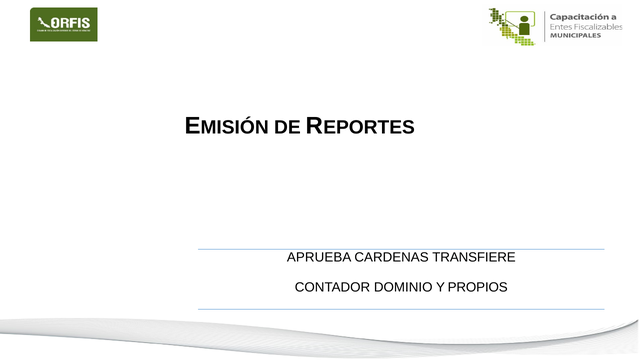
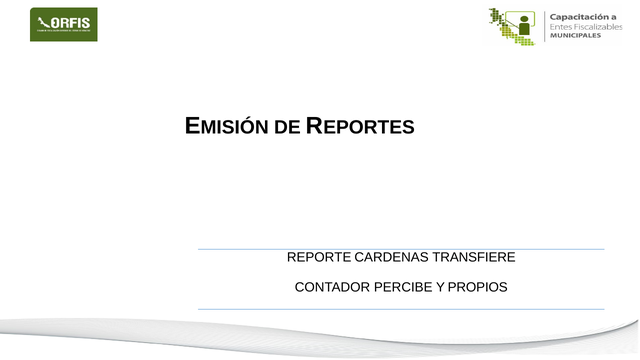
APRUEBA: APRUEBA -> REPORTE (319, 257)
DOMINIO: DOMINIO -> PERCIBE (403, 287)
